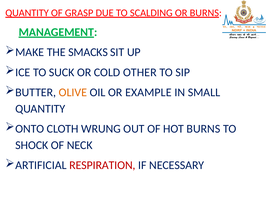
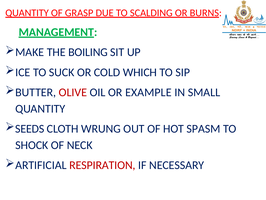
SMACKS: SMACKS -> BOILING (88, 52)
OTHER: OTHER -> WHICH (140, 72)
OLIVE colour: orange -> red (73, 92)
ONTO: ONTO -> SEEDS (30, 128)
HOT BURNS: BURNS -> SPASM (203, 128)
